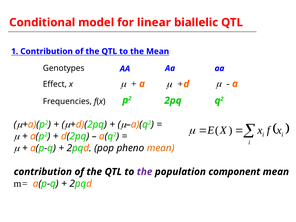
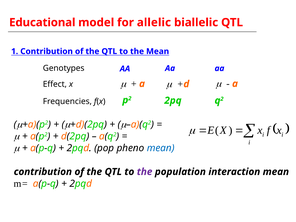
Conditional: Conditional -> Educational (42, 22)
linear: linear -> allelic (154, 22)
mean colour: orange -> blue (161, 148)
component: component -> interaction (234, 172)
